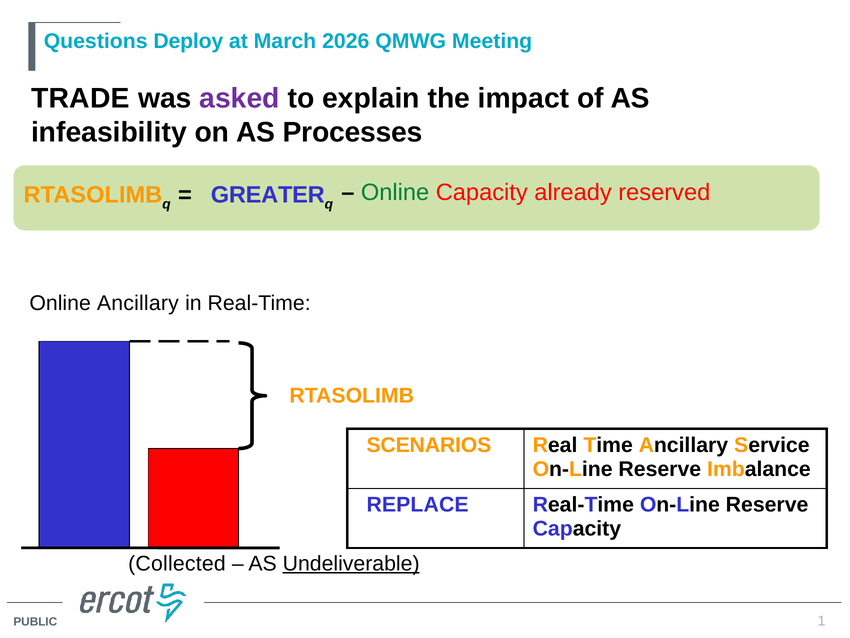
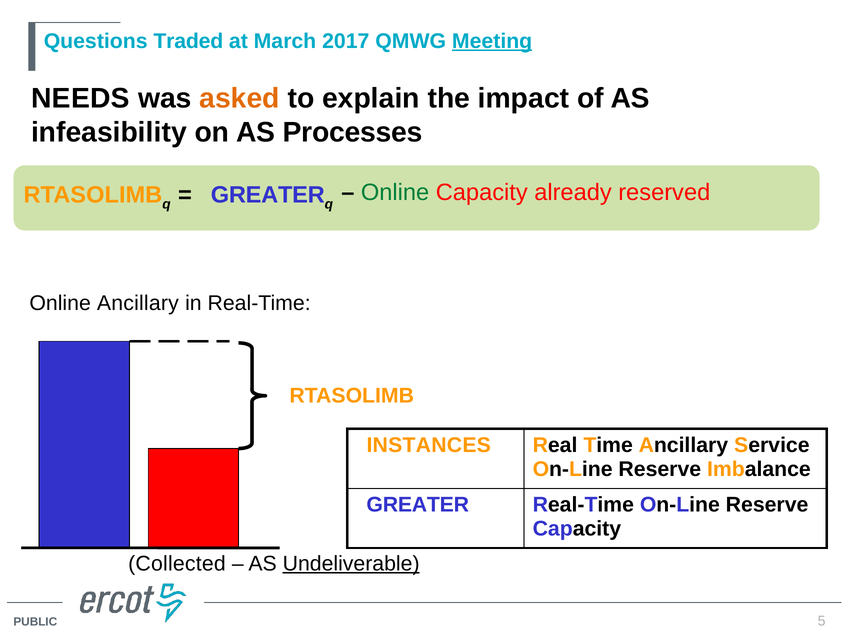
Deploy: Deploy -> Traded (188, 41)
2026: 2026 -> 2017 (346, 41)
Meeting underline: none -> present (492, 41)
TRADE: TRADE -> NEEDS (80, 98)
asked colour: purple -> orange (240, 98)
SCENARIOS: SCENARIOS -> INSTANCES (429, 445)
REPLACE: REPLACE -> GREATER (418, 505)
1: 1 -> 5 (822, 621)
